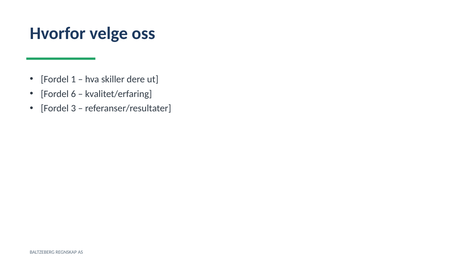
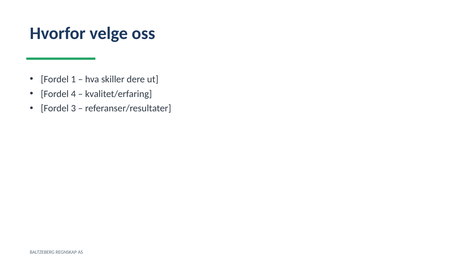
6: 6 -> 4 (73, 94)
